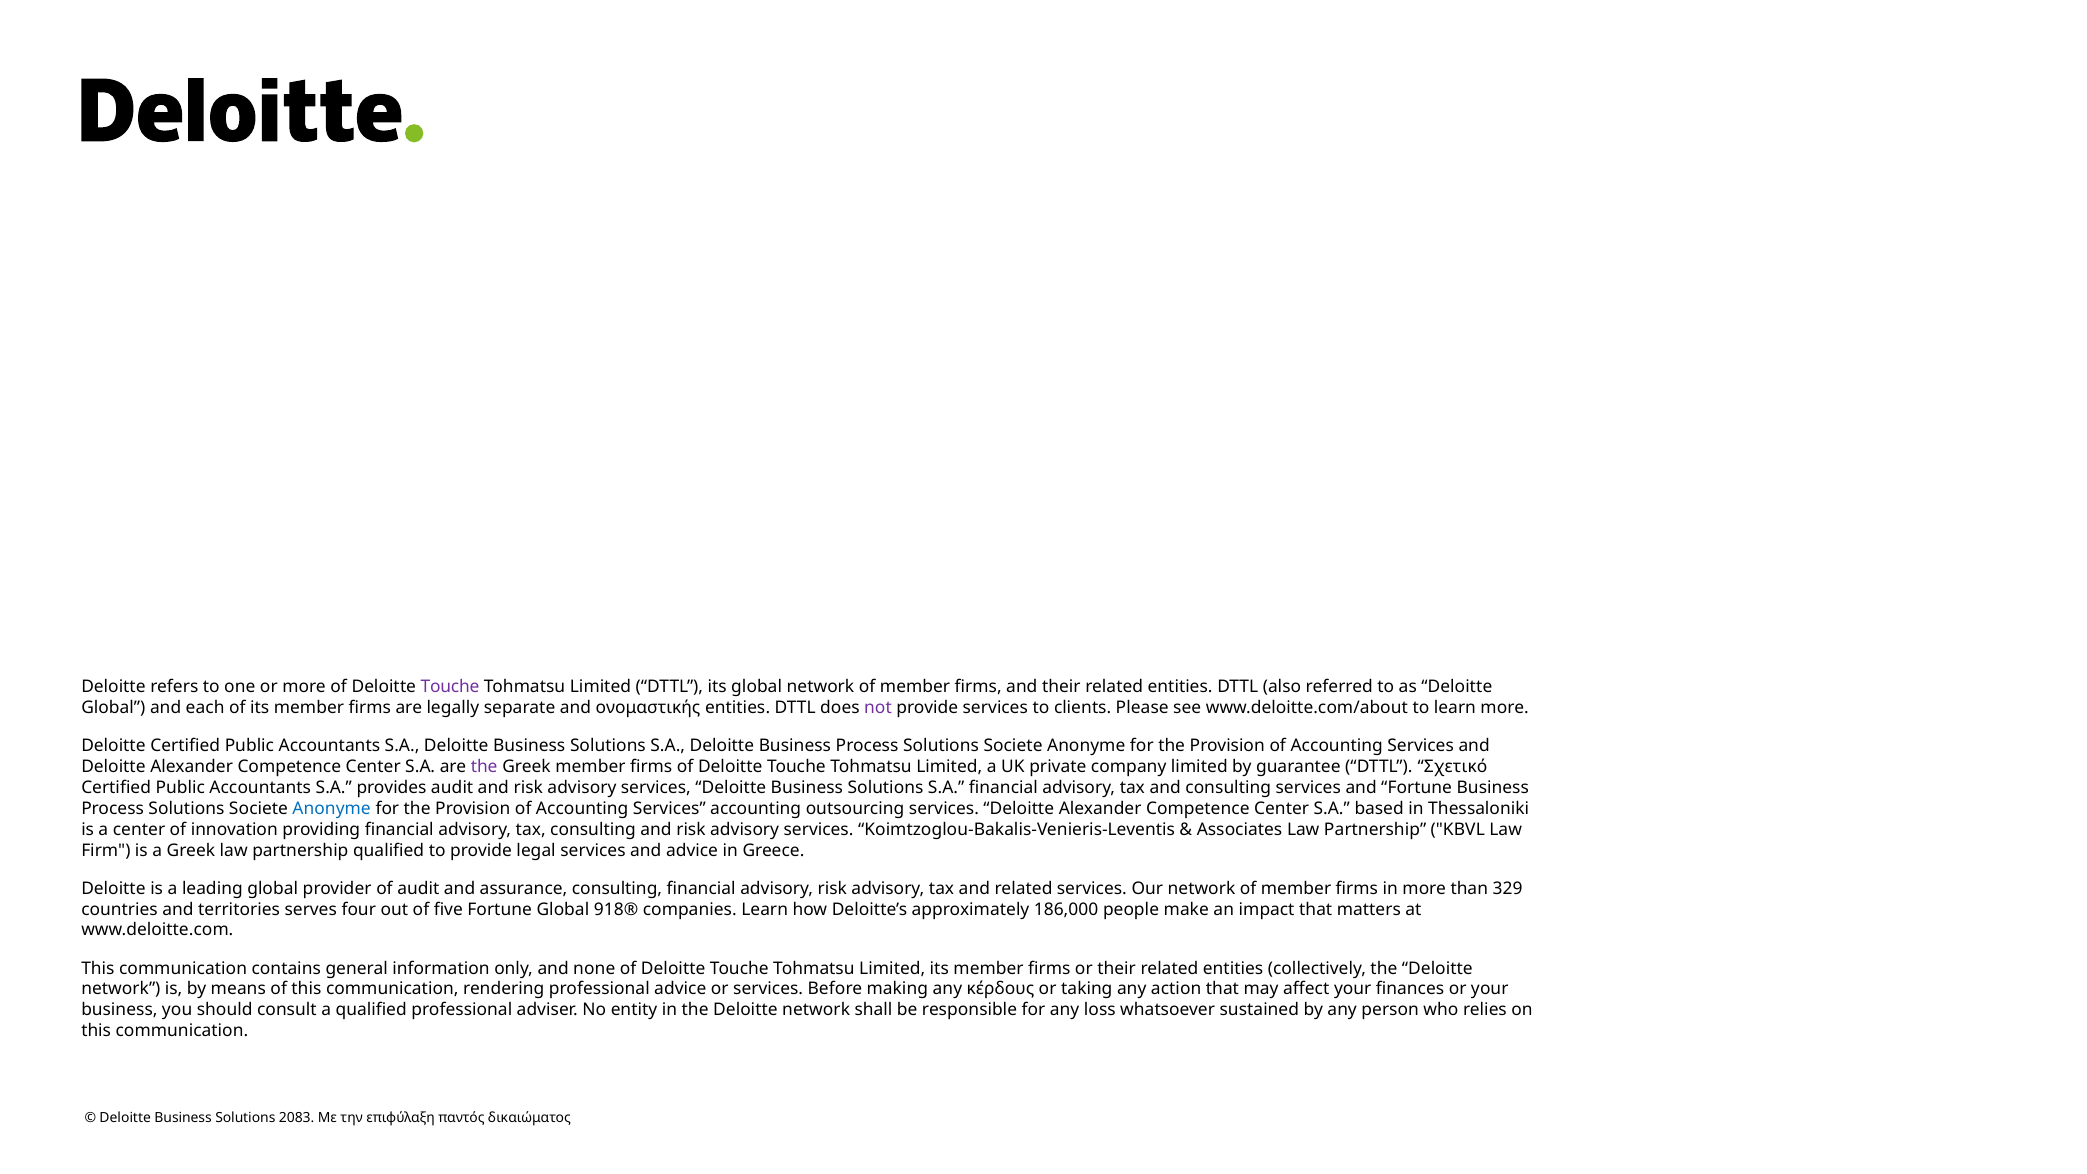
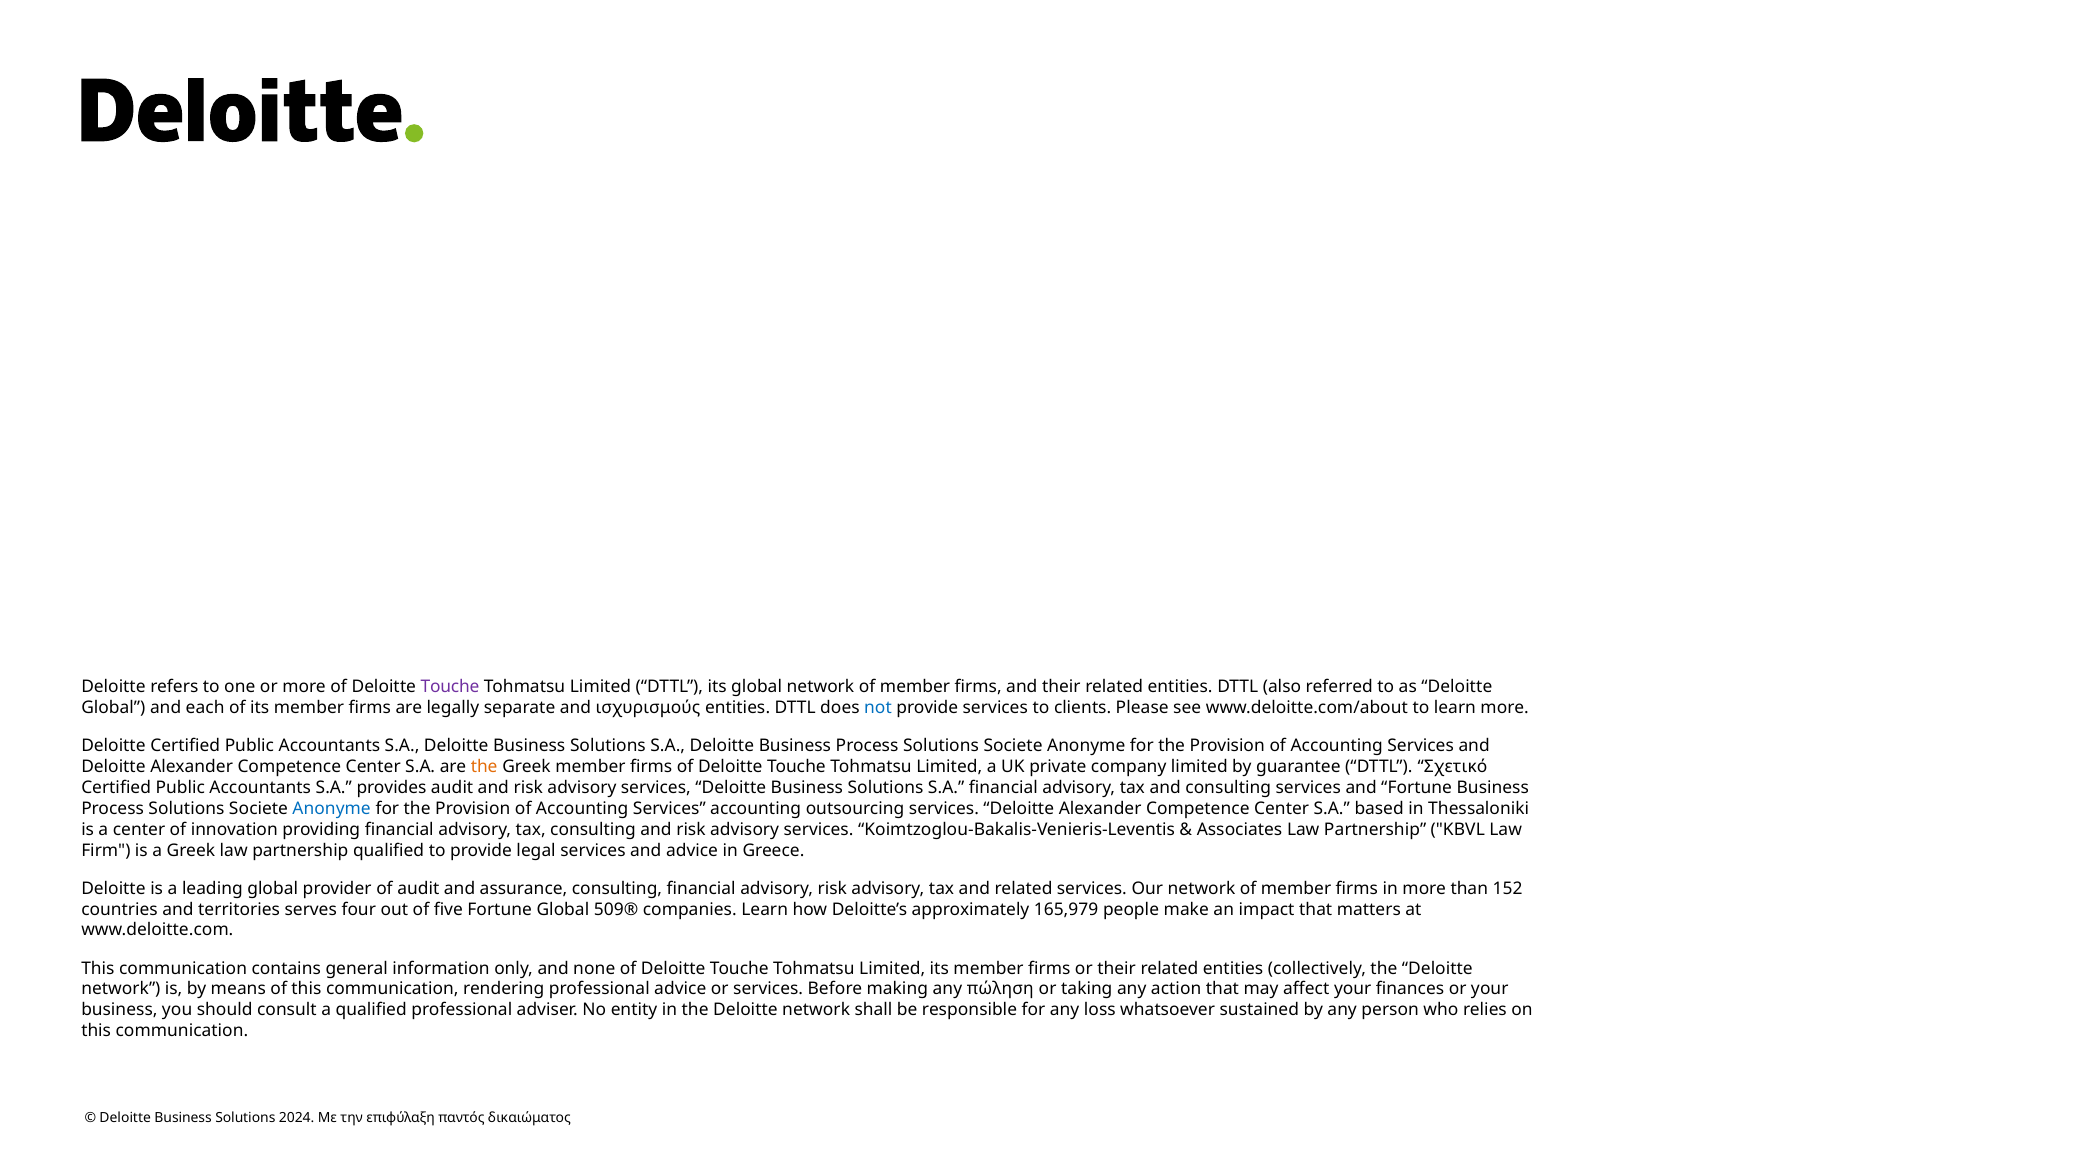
ονομαστικής: ονομαστικής -> ισχυρισμούς (648, 708)
not colour: purple -> blue (878, 708)
the colour: purple -> orange (484, 767)
329: 329 -> 152 (1508, 888)
918®: 918® -> 509® (616, 909)
186,000: 186,000 -> 165,979 (1066, 909)
κέρδους: κέρδους -> πώληση (1000, 989)
2083: 2083 -> 2024 (297, 1118)
